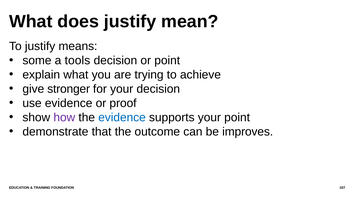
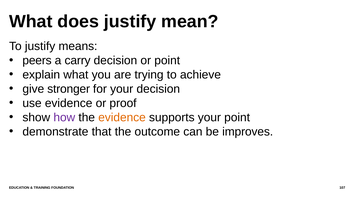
some: some -> peers (37, 61)
tools: tools -> carry (78, 61)
evidence colour: blue -> orange (122, 118)
